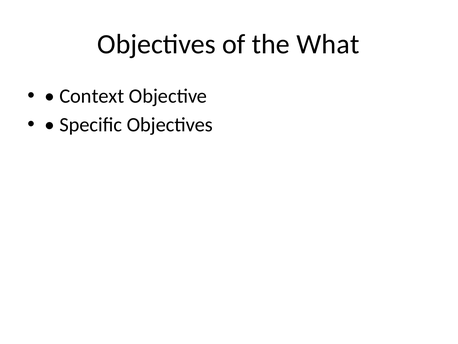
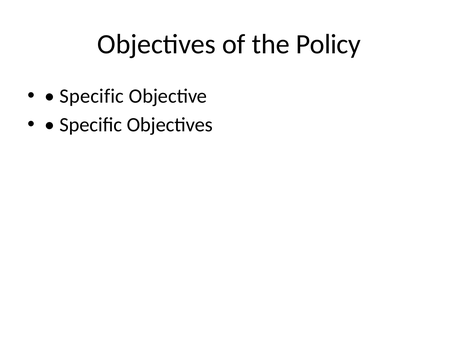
What: What -> Policy (328, 44)
Context: Context -> Specific (92, 96)
